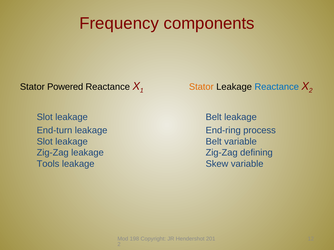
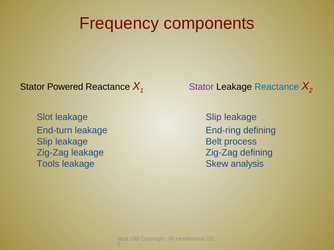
Stator colour: orange -> purple (201, 87)
Belt: Belt -> Slip (214, 117)
End-ring process: process -> defining (260, 131)
Belt variable: variable -> process (240, 142)
Slot: Slot -> Slip (45, 142)
Skew variable: variable -> analysis (247, 164)
